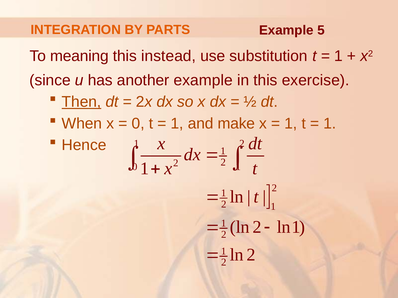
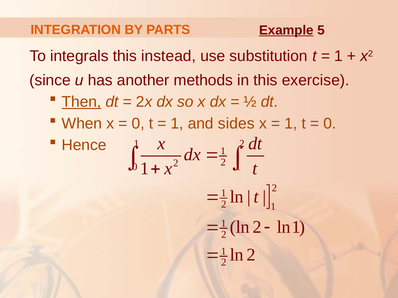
Example underline: none -> present (286, 30)
meaning: meaning -> integrals (79, 56)
another example: example -> methods (203, 80)
make: make -> sides (236, 124)
1: 1 -> 0 (330, 124)
